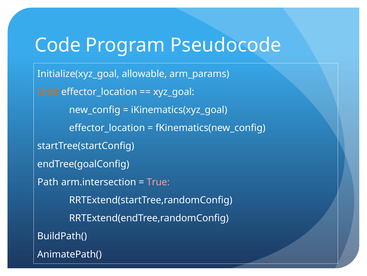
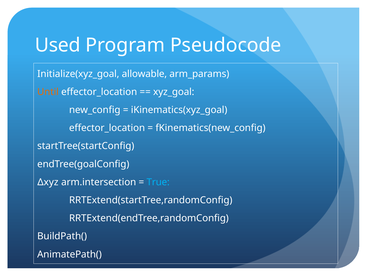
Code: Code -> Used (58, 45)
Path: Path -> Δxyz (48, 182)
True colour: pink -> light blue (158, 182)
